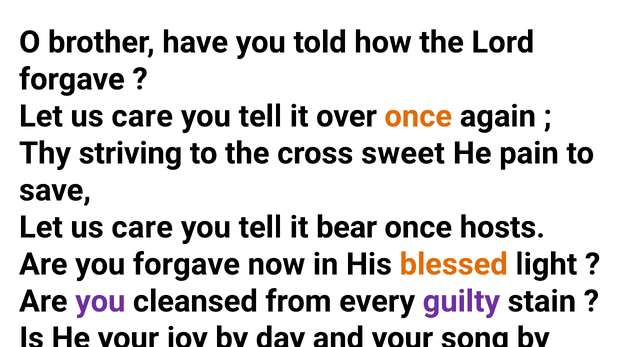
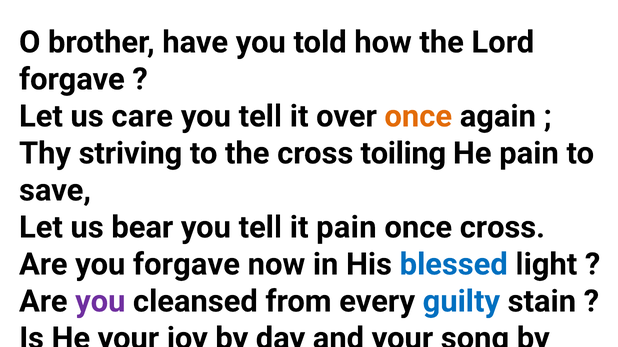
sweet: sweet -> toiling (403, 154)
care: care -> bear (142, 228)
it bear: bear -> pain (346, 228)
once hosts: hosts -> cross (502, 228)
blessed colour: orange -> blue (454, 265)
guilty colour: purple -> blue (461, 302)
